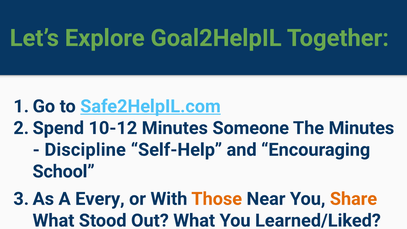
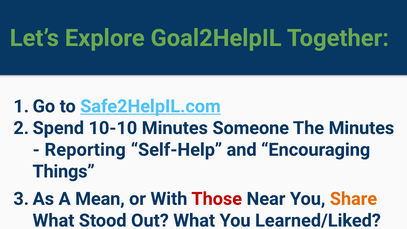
10-12: 10-12 -> 10-10 (113, 128)
Discipline: Discipline -> Reporting (85, 150)
School: School -> Things (64, 171)
Every: Every -> Mean (100, 199)
Those colour: orange -> red (217, 199)
